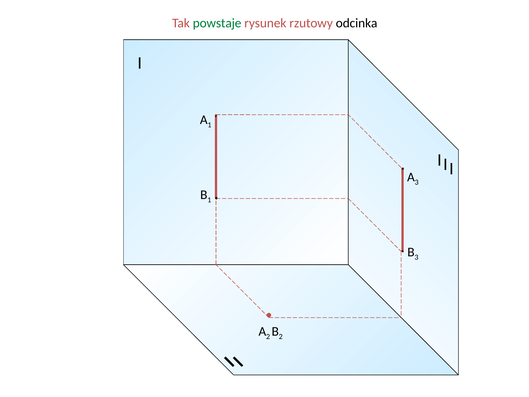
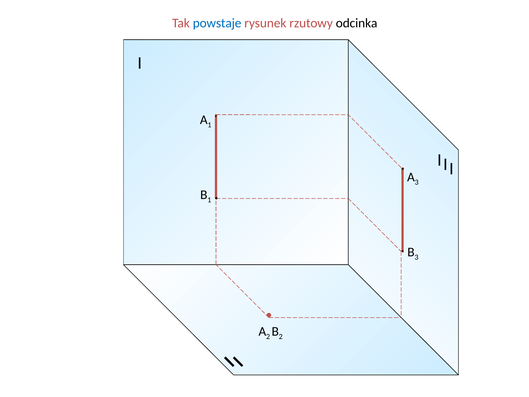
powstaje colour: green -> blue (217, 23)
